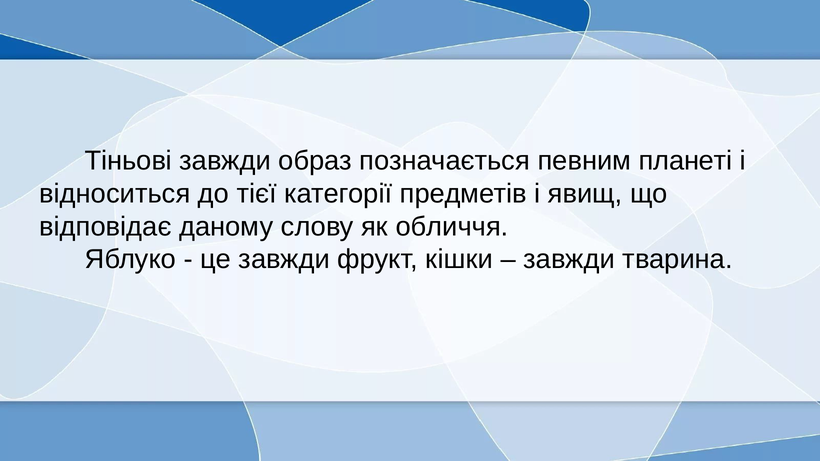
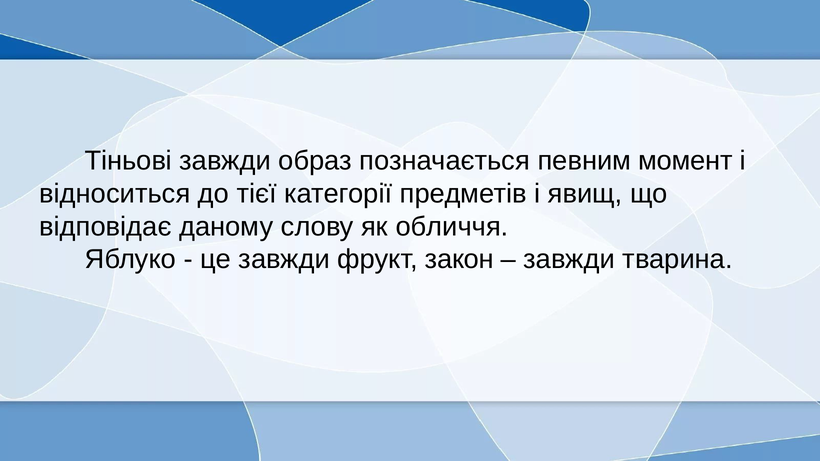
планеті: планеті -> момент (686, 161)
кішки: кішки -> закон (459, 259)
